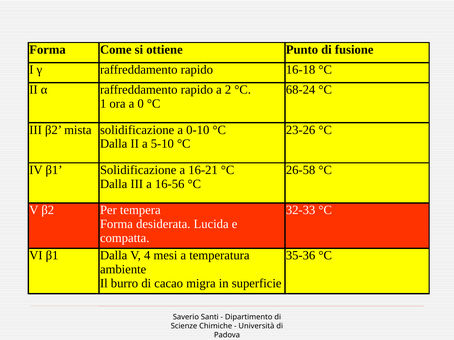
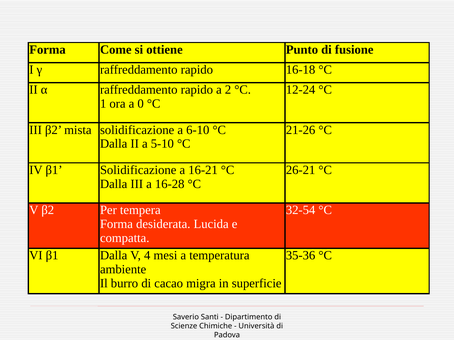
68-24: 68-24 -> 12-24 (301, 90)
0-10: 0-10 -> 6-10 (198, 130)
23-26: 23-26 -> 21-26 (301, 130)
26-58: 26-58 -> 26-21 (301, 170)
16-56: 16-56 -> 16-28 (170, 184)
32-33: 32-33 -> 32-54 (301, 210)
